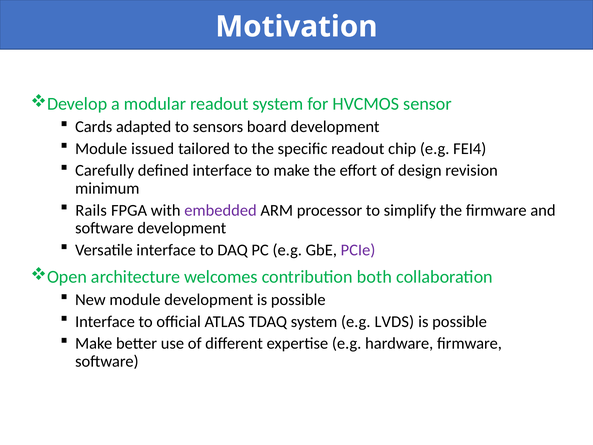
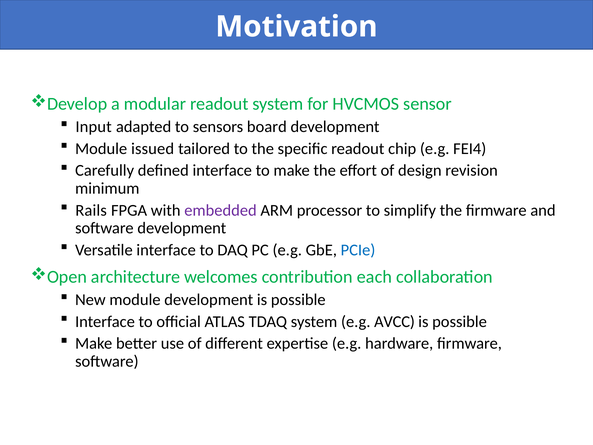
Cards: Cards -> Input (94, 127)
PCIe colour: purple -> blue (358, 250)
both: both -> each (374, 277)
LVDS: LVDS -> AVCC (394, 321)
